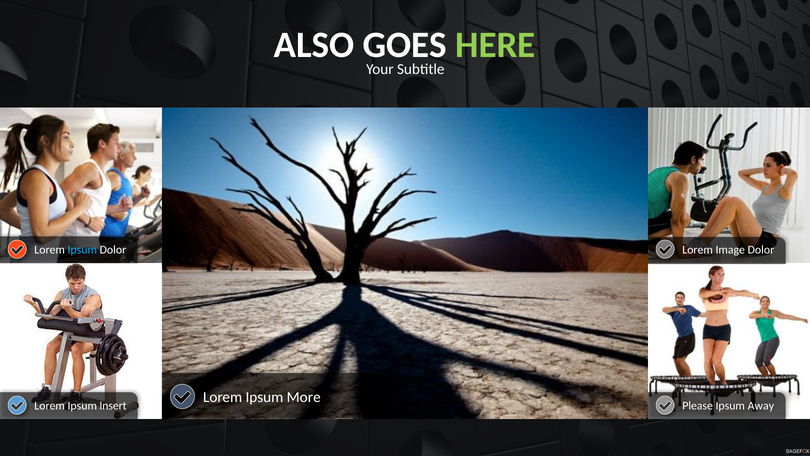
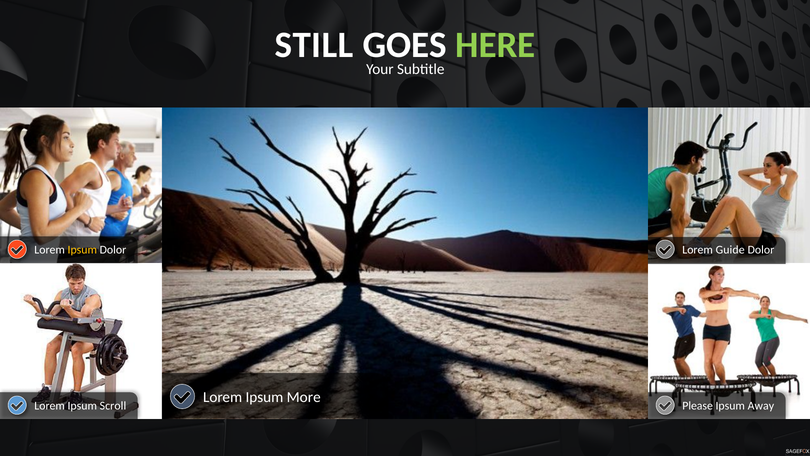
ALSO: ALSO -> STILL (314, 45)
Ipsum colour: light blue -> yellow (82, 249)
Image: Image -> Guide (730, 249)
Insert: Insert -> Scroll (113, 405)
